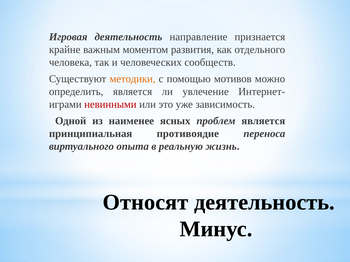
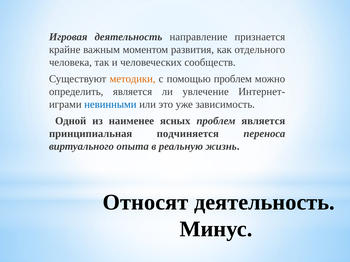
помощью мотивов: мотивов -> проблем (233, 79)
невинными colour: red -> blue (110, 105)
противоядие: противоядие -> подчиняется (188, 134)
